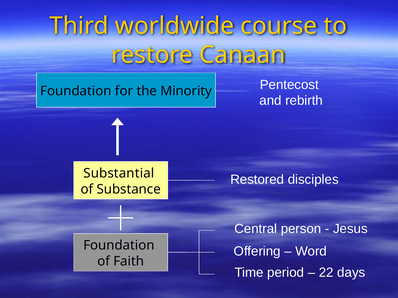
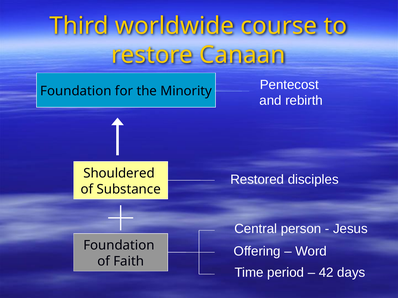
Substantial: Substantial -> Shouldered (119, 174)
22: 22 -> 42 (326, 273)
